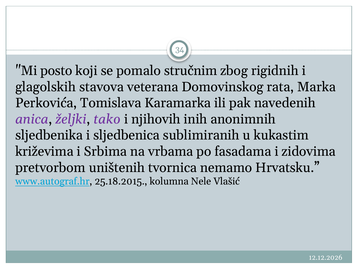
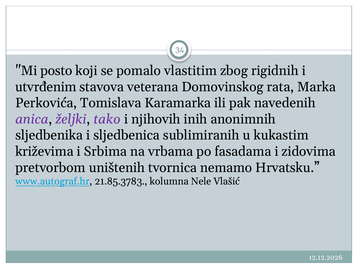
stručnim: stručnim -> vlastitim (191, 71)
glagolskih: glagolskih -> utvrđenim (46, 87)
25.18.2015: 25.18.2015 -> 21.85.3783 (121, 181)
